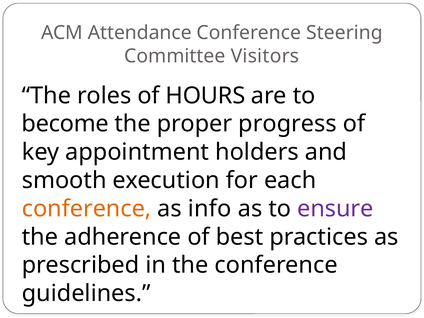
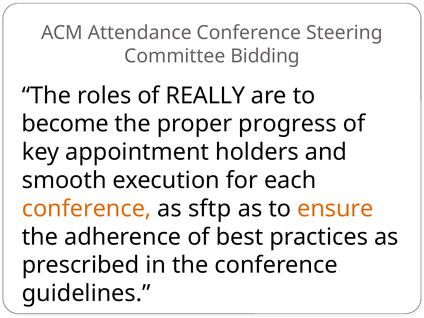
Visitors: Visitors -> Bidding (265, 56)
HOURS: HOURS -> REALLY (205, 96)
info: info -> sftp (210, 209)
ensure colour: purple -> orange (335, 209)
